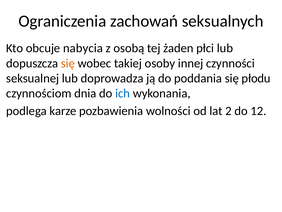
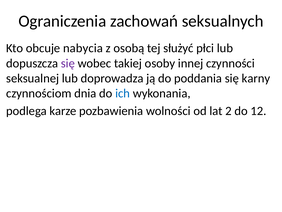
żaden: żaden -> służyć (178, 48)
się colour: orange -> purple (68, 63)
płodu: płodu -> karny (256, 78)
